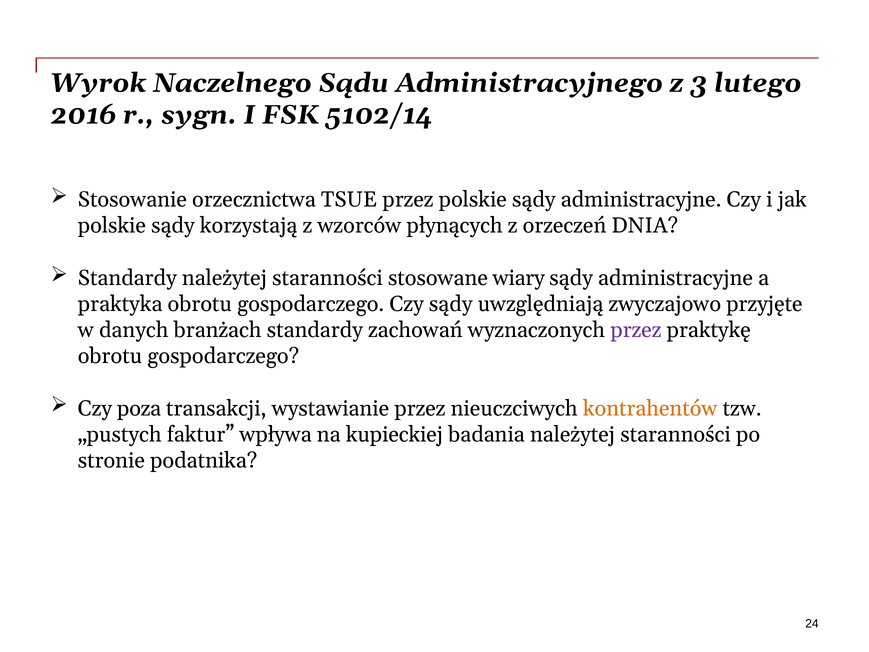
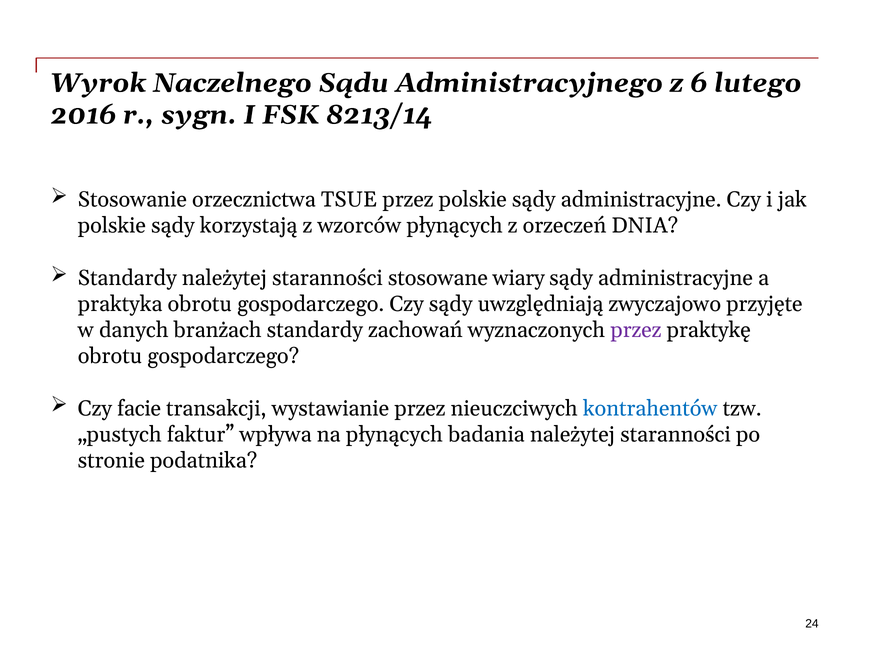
3: 3 -> 6 (699, 83)
5102/14: 5102/14 -> 8213/14 (379, 115)
poza: poza -> facie (139, 408)
kontrahentów colour: orange -> blue (650, 408)
na kupieckiej: kupieckiej -> płynących (394, 434)
